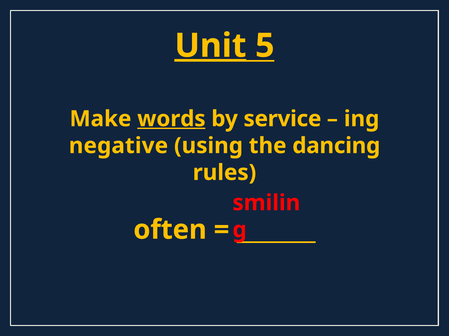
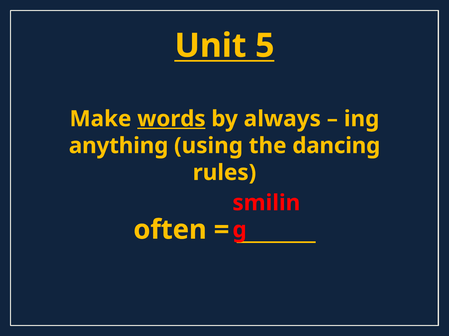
Unit underline: present -> none (210, 46)
service: service -> always (282, 119)
negative: negative -> anything (119, 146)
